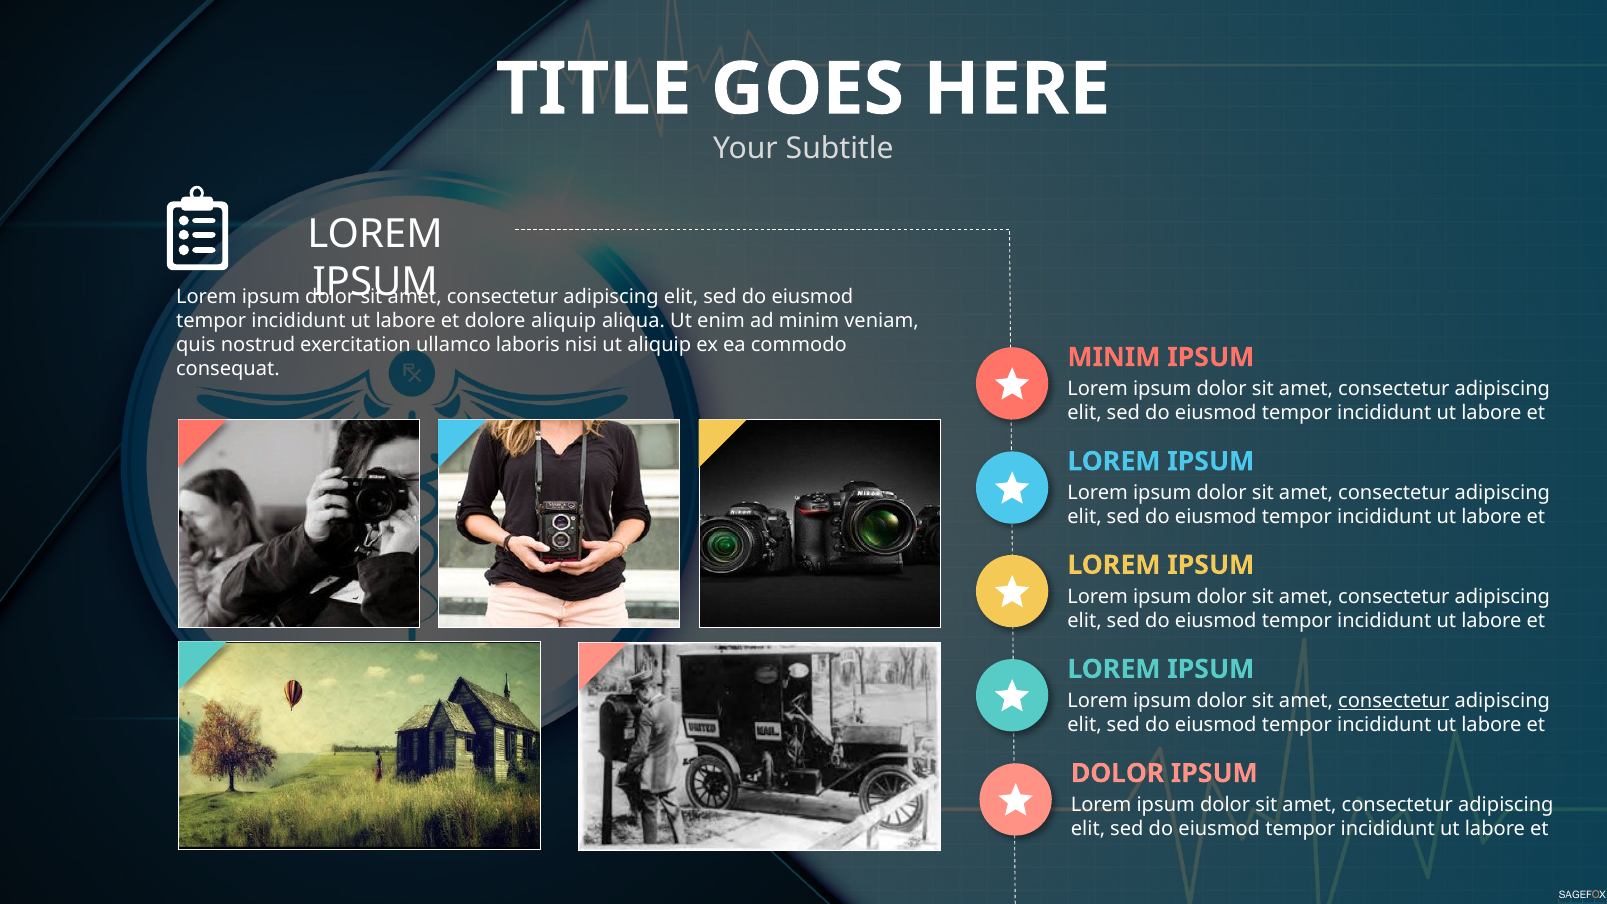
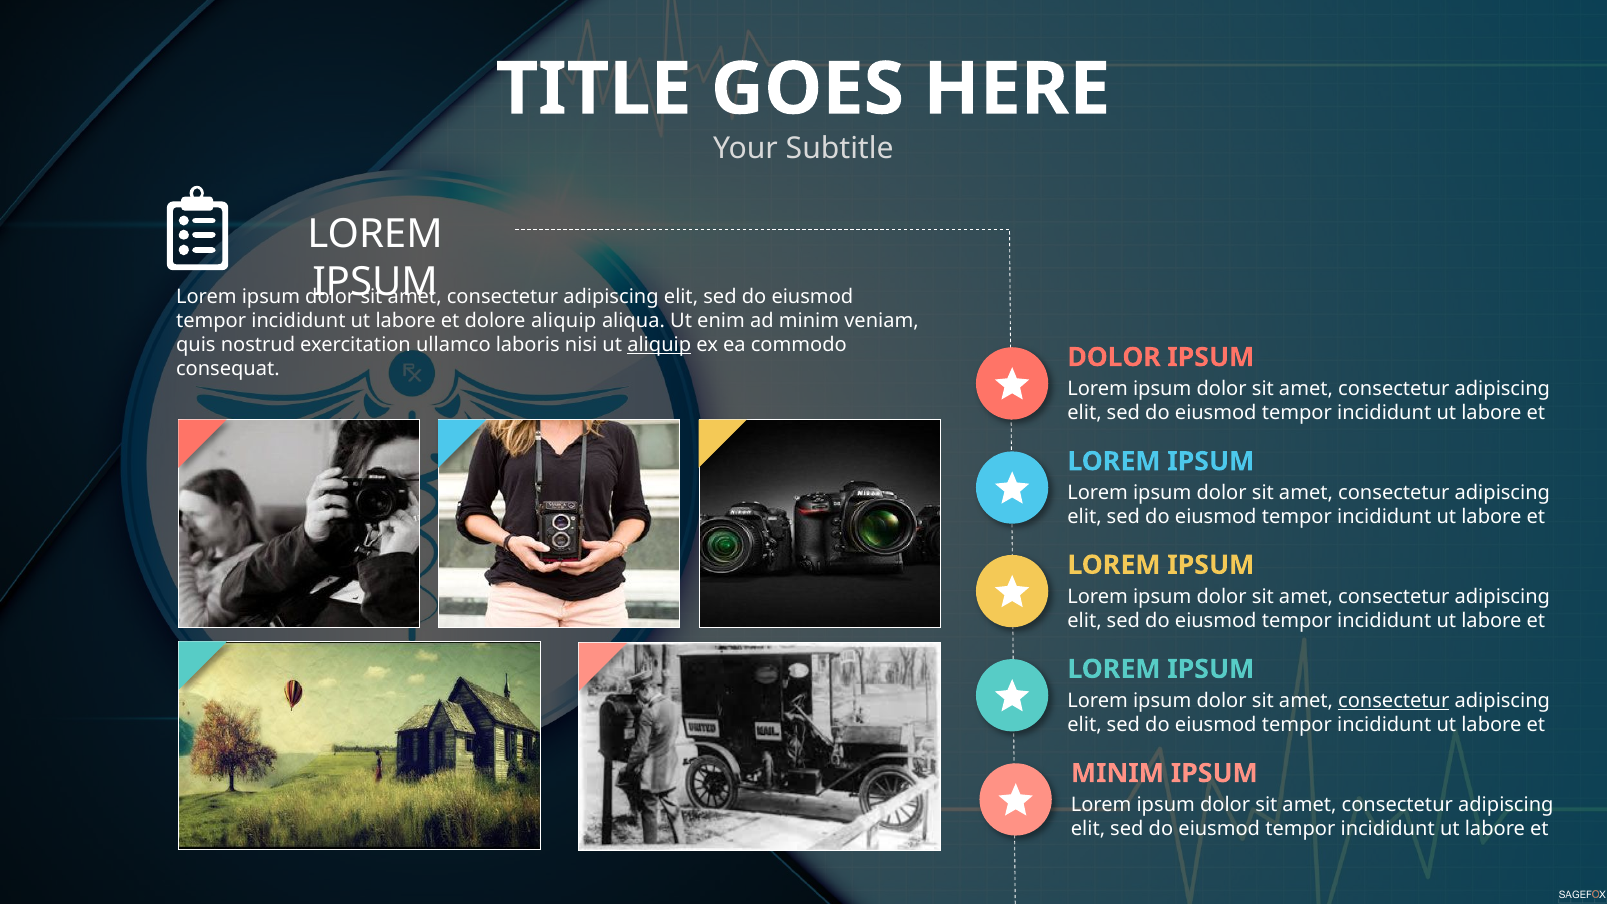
aliquip underline: none -> present (659, 345)
MINIM: MINIM -> DOLOR (1114, 357)
DOLOR: DOLOR -> MINIM (1117, 773)
